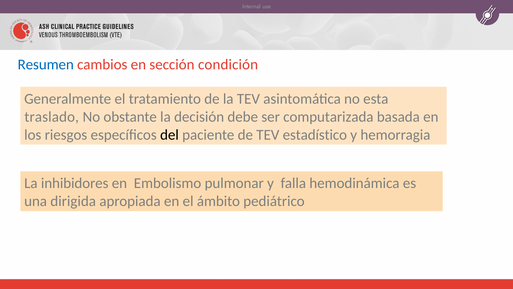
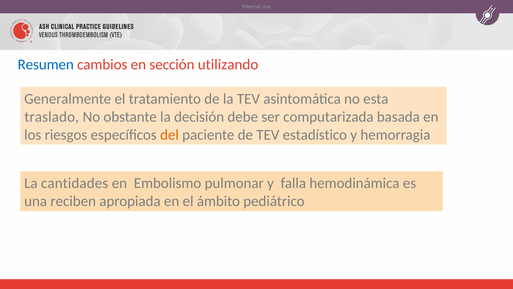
condición: condición -> utilizando (228, 64)
del colour: black -> orange (169, 135)
inhibidores: inhibidores -> cantidades (75, 183)
dirigida: dirigida -> reciben (73, 201)
